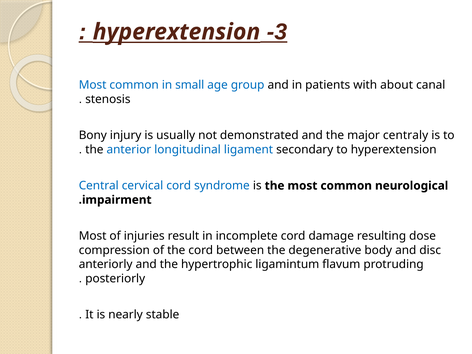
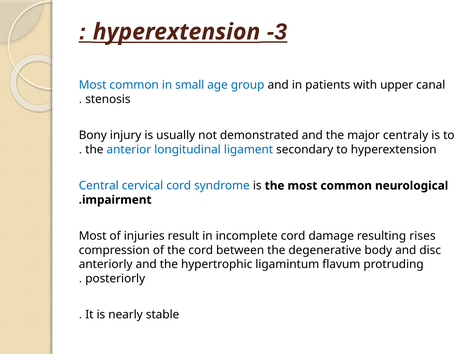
about: about -> upper (397, 85)
dose: dose -> rises (423, 236)
